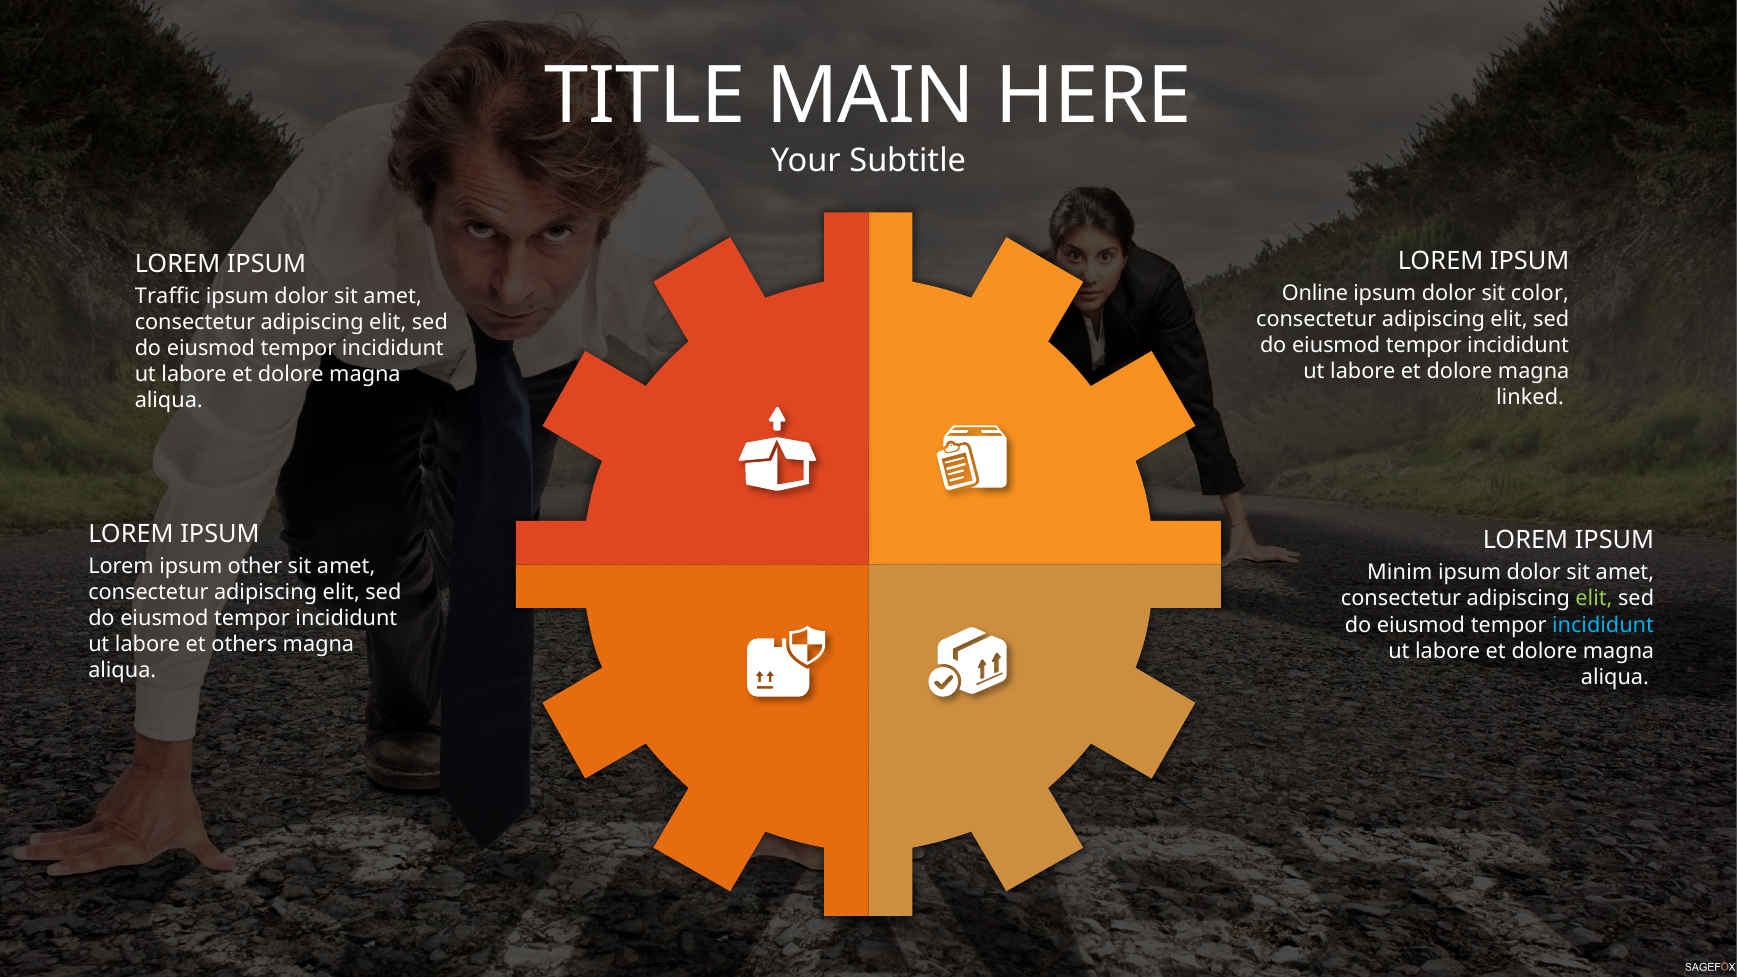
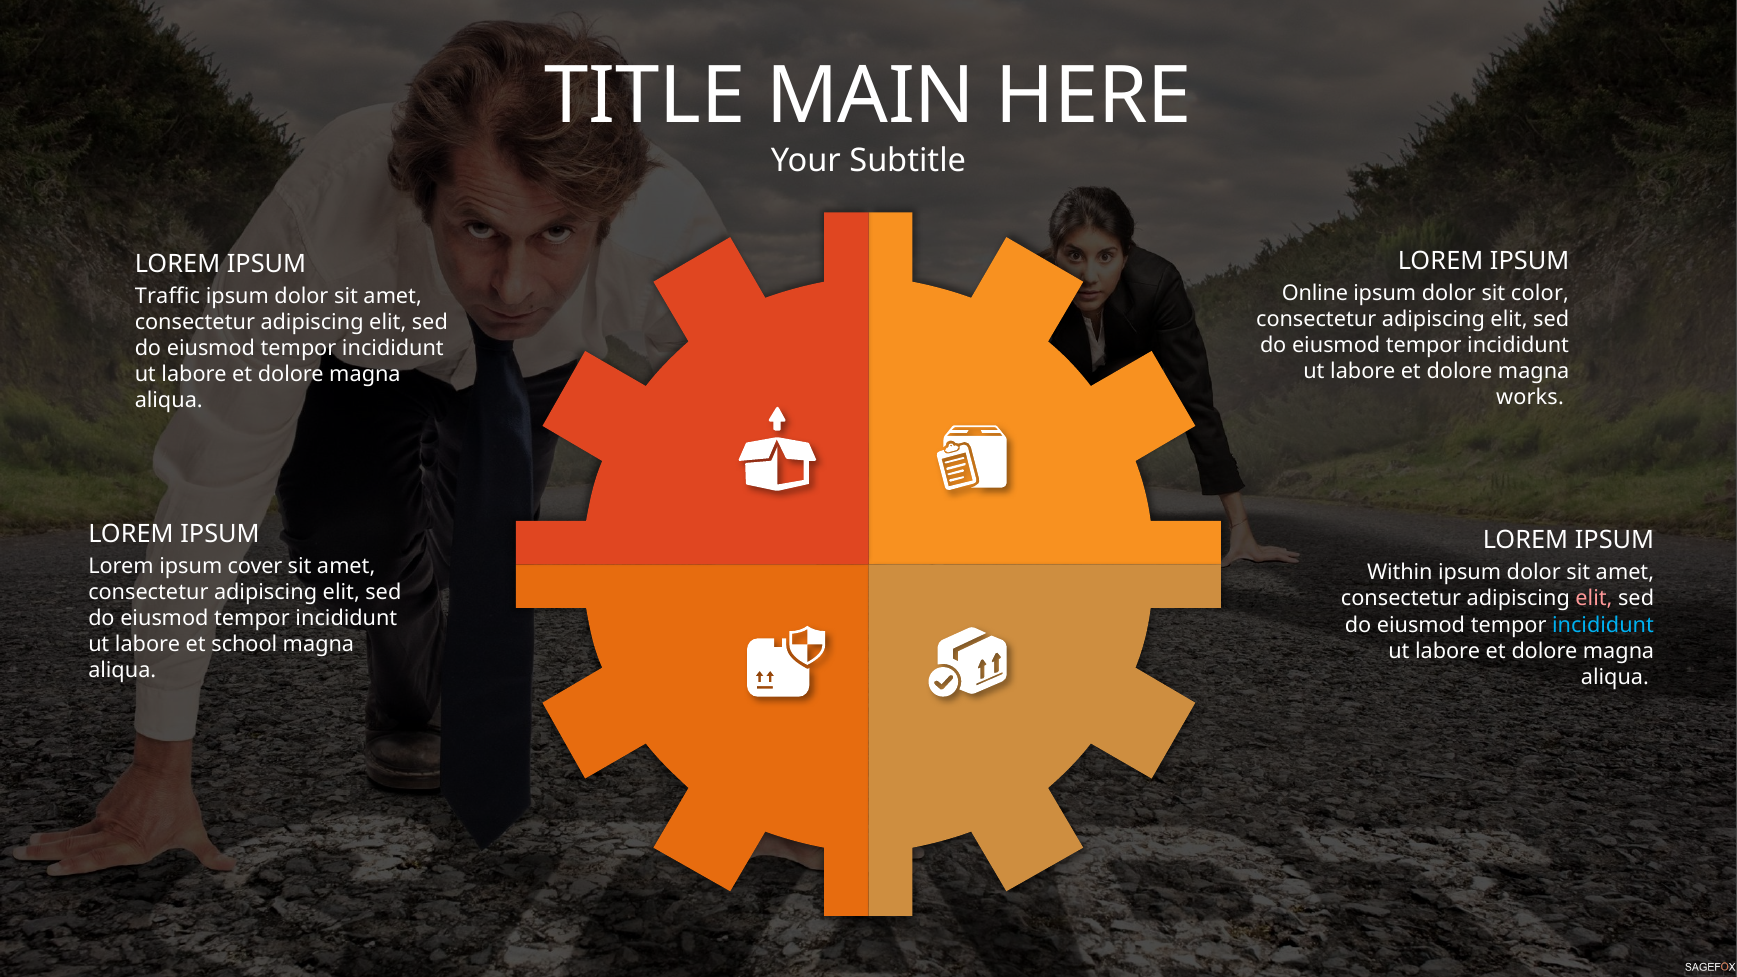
linked: linked -> works (1530, 398)
other: other -> cover (255, 566)
Minim: Minim -> Within (1400, 573)
elit colour: light green -> pink (1594, 599)
others: others -> school (244, 644)
